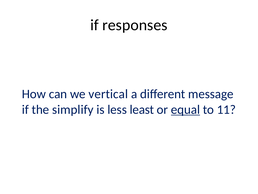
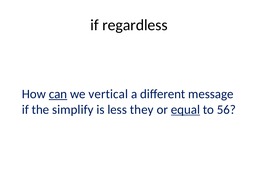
responses: responses -> regardless (135, 25)
can underline: none -> present (58, 94)
least: least -> they (142, 109)
11: 11 -> 56 (226, 109)
